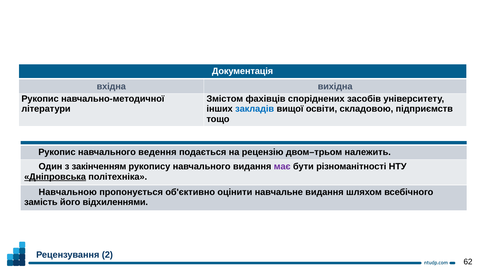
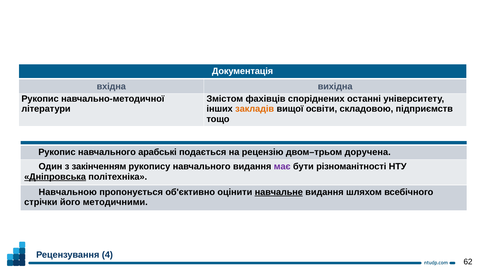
засобів: засобів -> останні (364, 99)
закладів colour: blue -> orange (255, 109)
ведення: ведення -> арабські (157, 152)
належить: належить -> доручена (368, 152)
навчальне underline: none -> present (279, 192)
замість: замість -> стрічки (41, 202)
відхиленнями: відхиленнями -> методичними (115, 202)
2: 2 -> 4 (107, 255)
